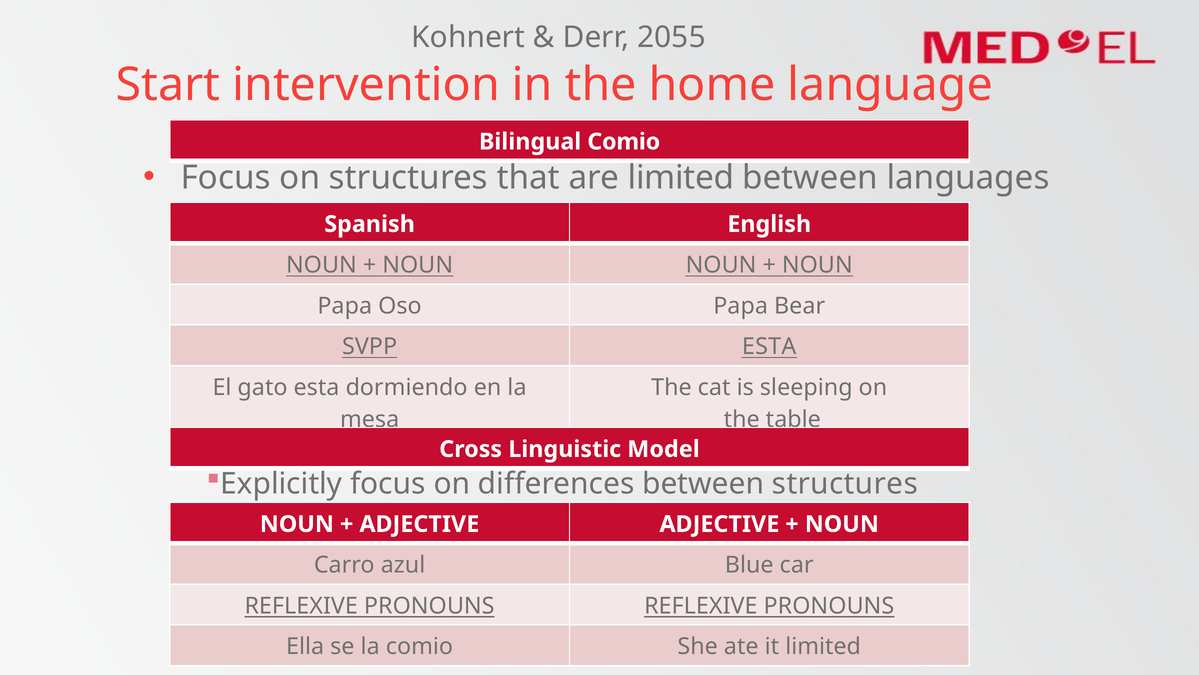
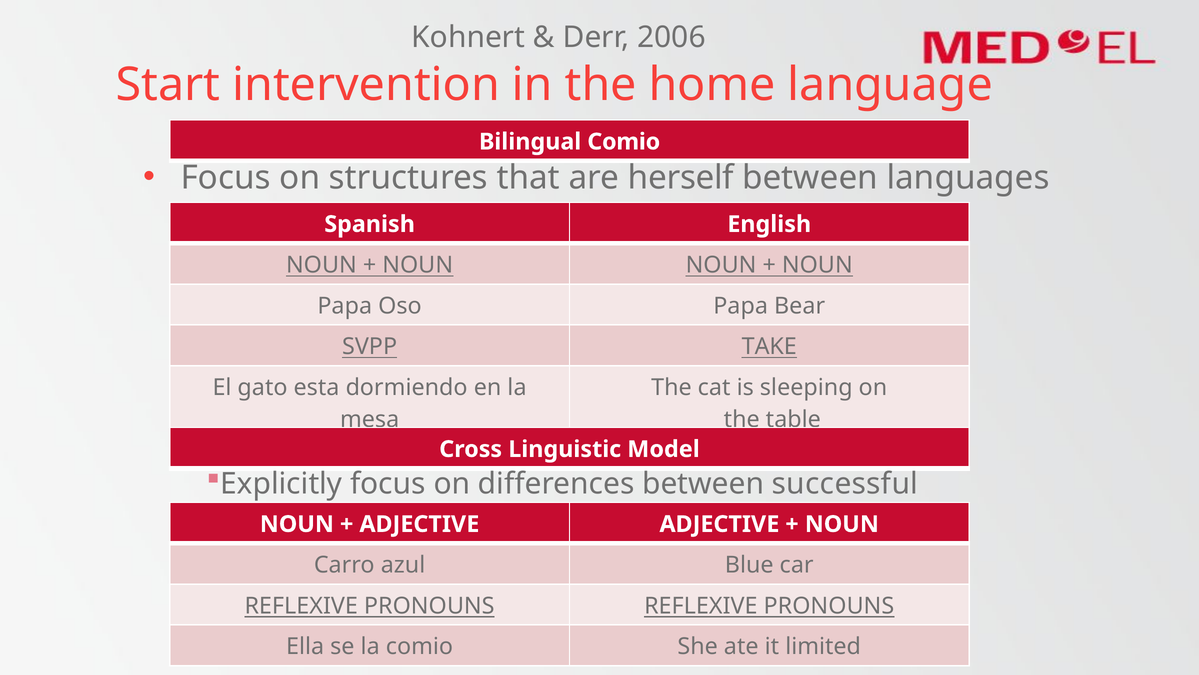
2055: 2055 -> 2006 (671, 37)
are limited: limited -> herself (681, 177)
SVPP ESTA: ESTA -> TAKE (769, 346)
between structures: structures -> successful (845, 484)
